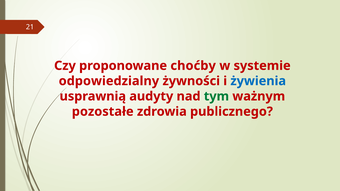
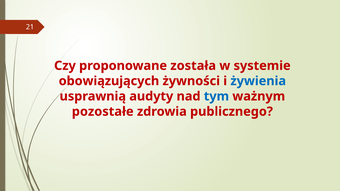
choćby: choćby -> została (193, 66)
odpowiedzialny: odpowiedzialny -> obowiązujących (109, 81)
tym colour: green -> blue (216, 96)
